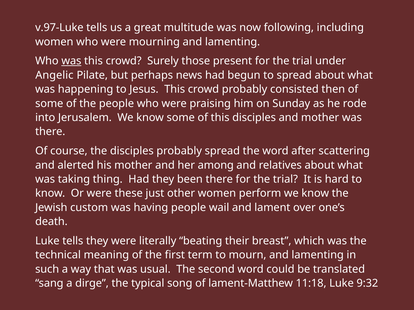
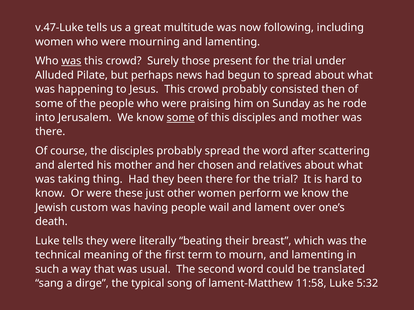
v.97-Luke: v.97-Luke -> v.47-Luke (59, 28)
Angelic: Angelic -> Alluded (54, 75)
some underline: none -> present (181, 118)
among: among -> chosen (216, 165)
11:18: 11:18 -> 11:58 (311, 284)
9:32: 9:32 -> 5:32 (367, 284)
